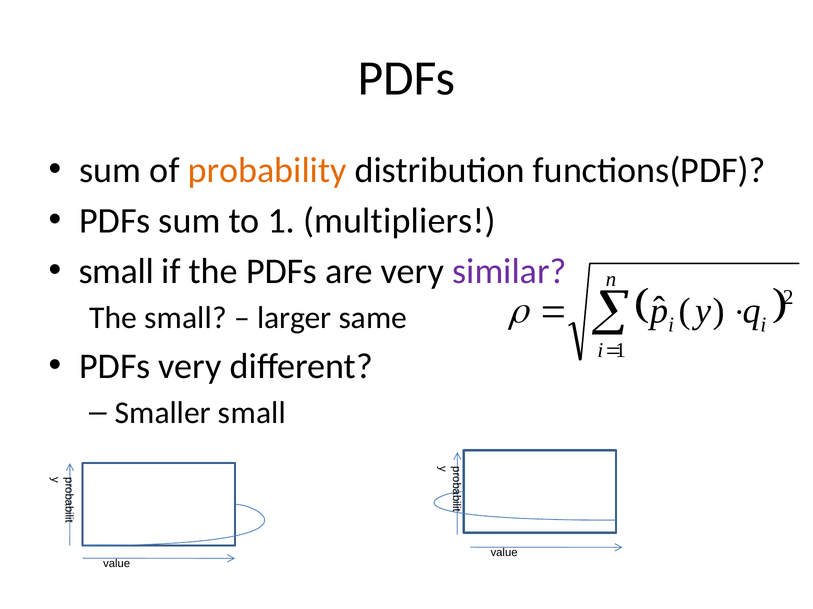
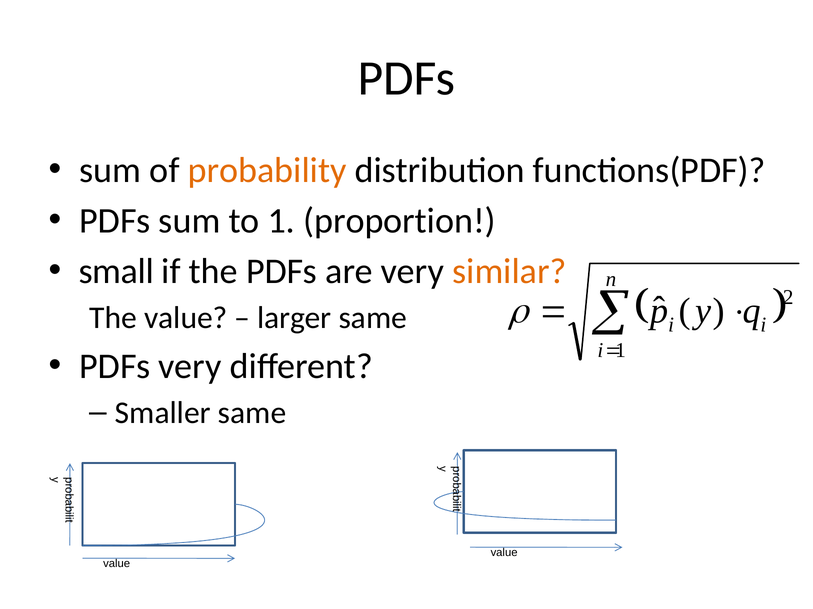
multipliers: multipliers -> proportion (399, 221)
similar colour: purple -> orange (509, 272)
The small: small -> value (186, 318)
Smaller small: small -> same (252, 413)
